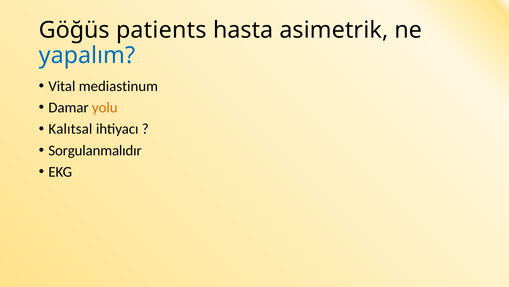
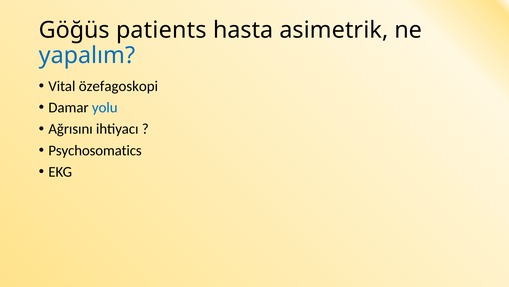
mediastinum: mediastinum -> özefagoskopi (118, 86)
yolu colour: orange -> blue (105, 107)
Kalıtsal: Kalıtsal -> Ağrısını (71, 129)
Sorgulanmalıdır: Sorgulanmalıdır -> Psychosomatics (95, 150)
